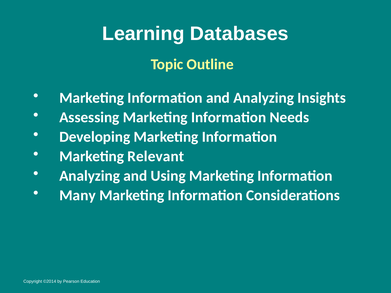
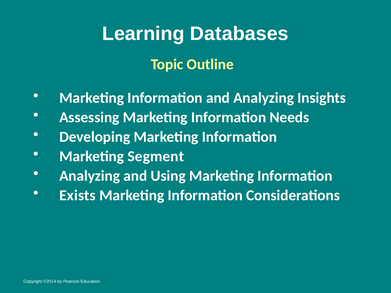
Relevant: Relevant -> Segment (156, 156)
Many: Many -> Exists (78, 195)
